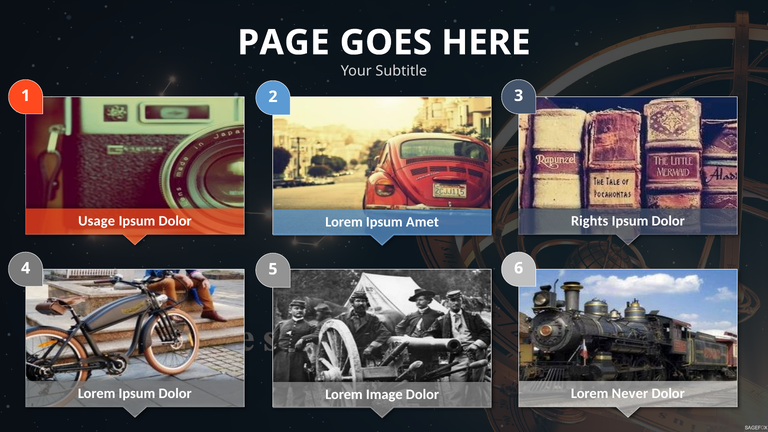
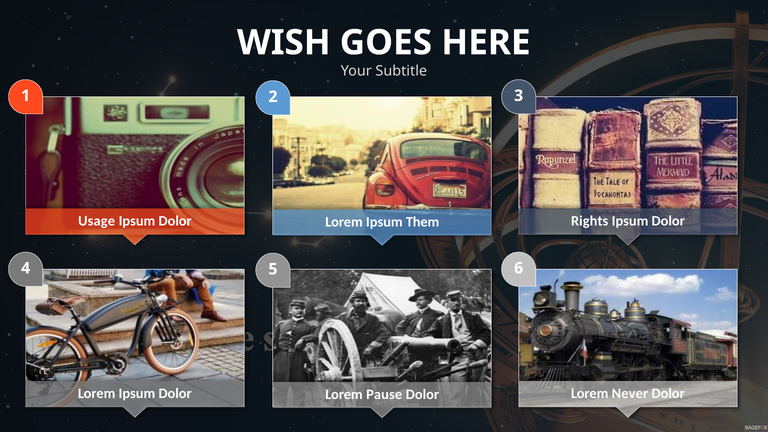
PAGE: PAGE -> WISH (284, 43)
Amet: Amet -> Them (423, 222)
Image: Image -> Pause (384, 394)
